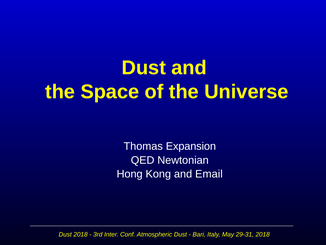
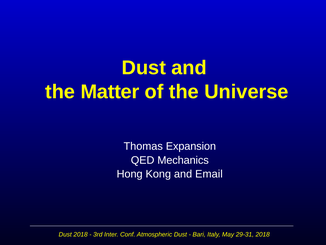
Space: Space -> Matter (110, 92)
Newtonian: Newtonian -> Mechanics (183, 160)
